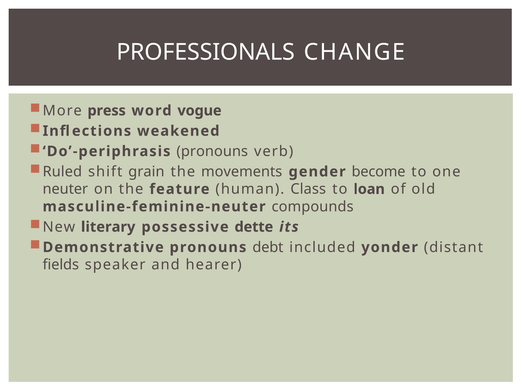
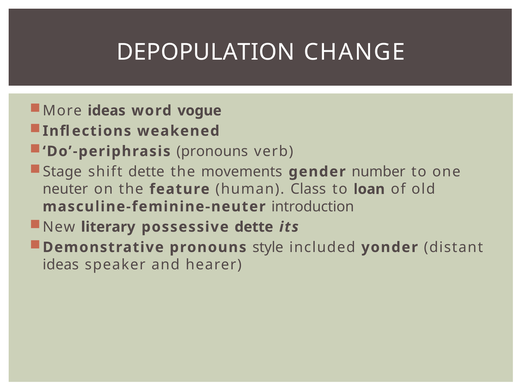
PROFESSIONALS: PROFESSIONALS -> DEPOPULATION (206, 52)
More press: press -> ideas (107, 110)
Ruled: Ruled -> Stage (62, 171)
shift grain: grain -> dette (146, 171)
become: become -> number (379, 171)
compounds: compounds -> introduction (313, 206)
debt: debt -> style (268, 247)
fields: fields -> ideas (61, 264)
